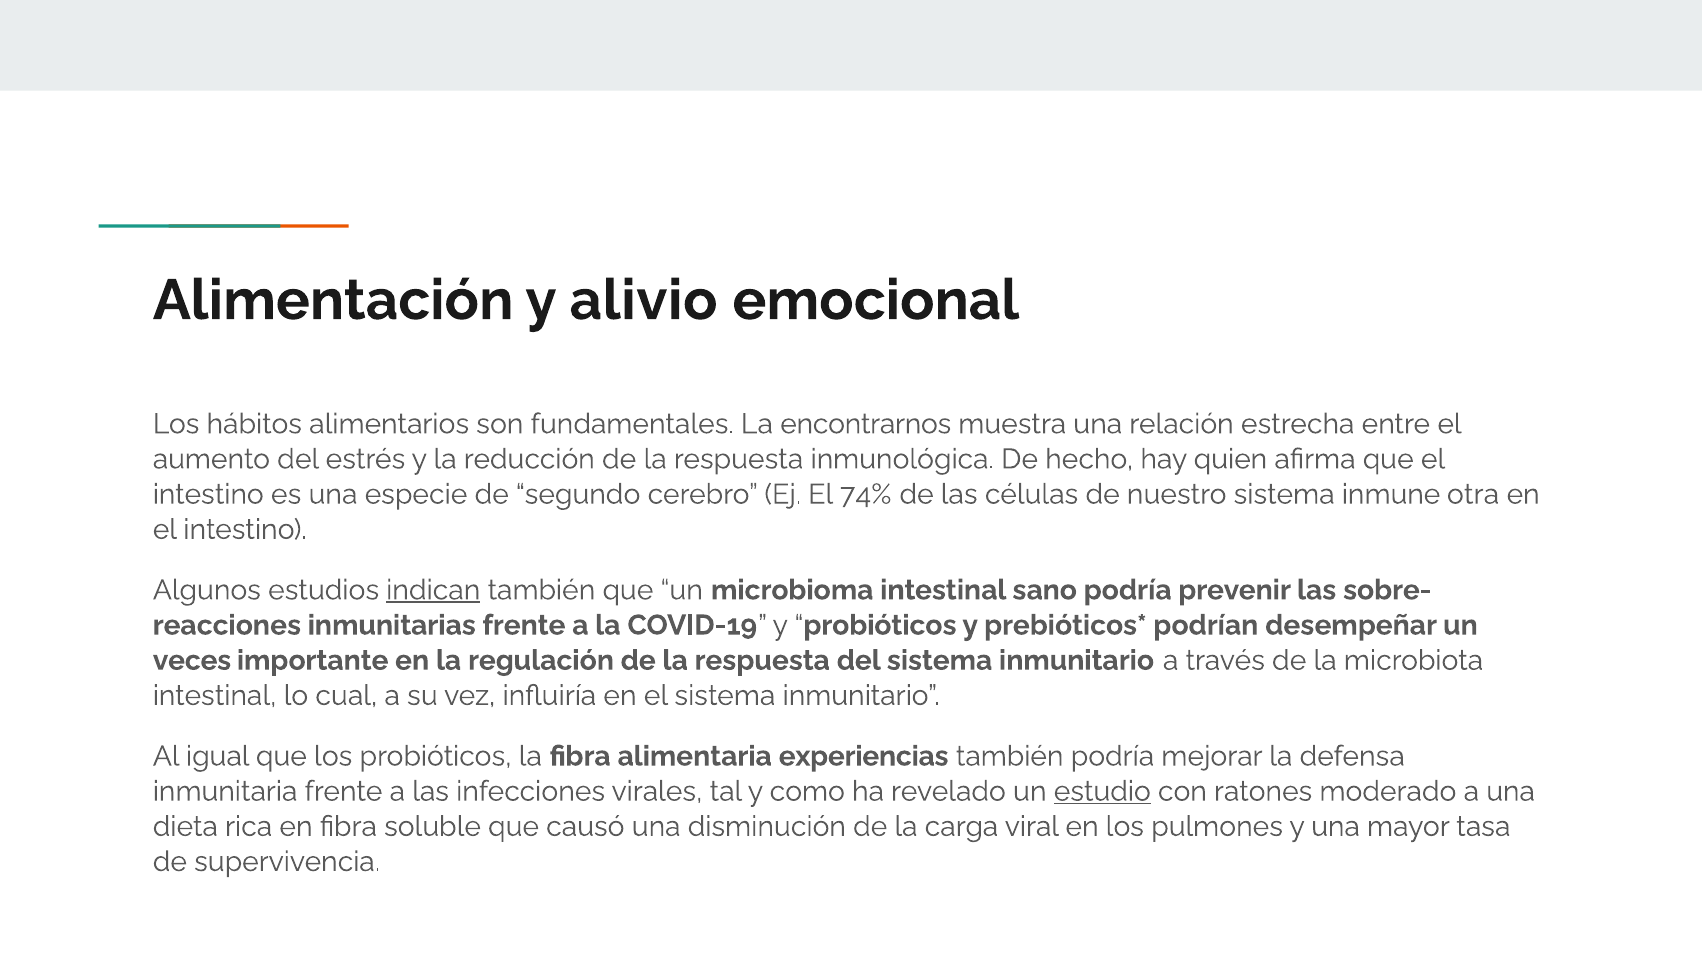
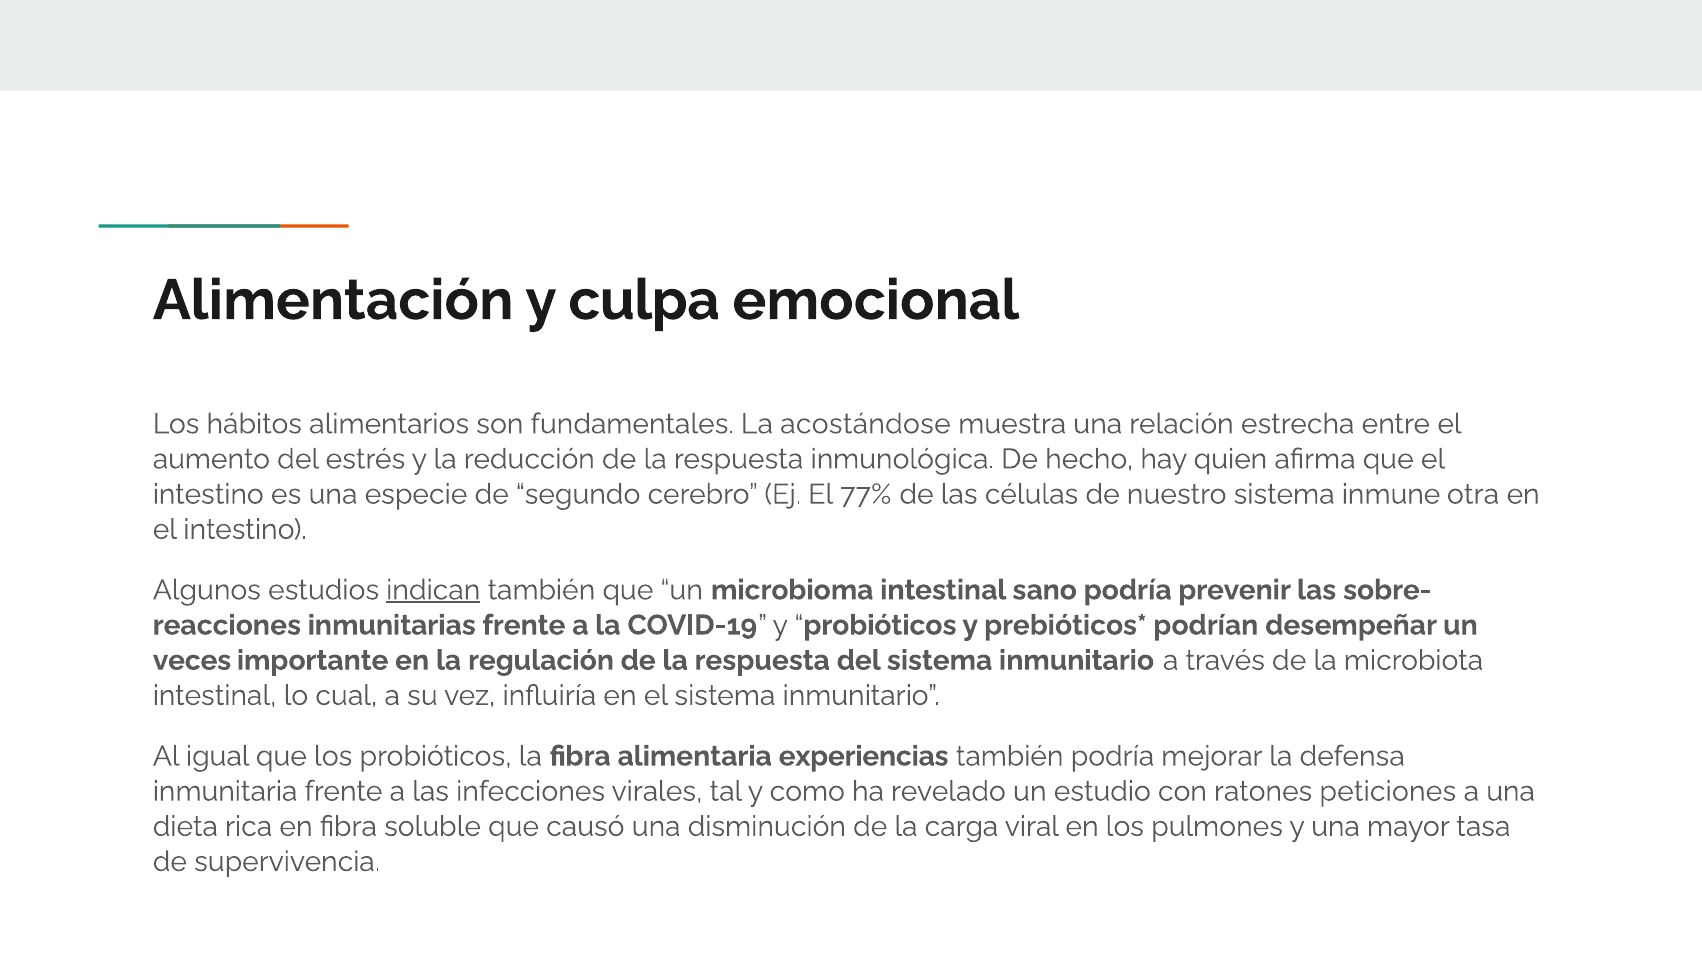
alivio: alivio -> culpa (644, 300)
encontrarnos: encontrarnos -> acostándose (865, 424)
74%: 74% -> 77% (866, 494)
estudio underline: present -> none (1102, 792)
moderado: moderado -> peticiones (1388, 792)
